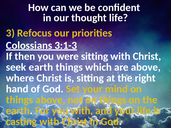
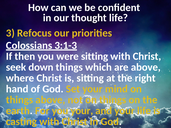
seek earth: earth -> down (41, 67)
you with: with -> your (82, 111)
